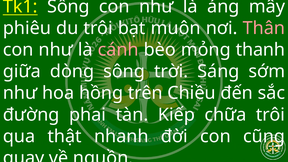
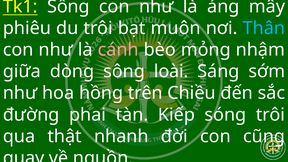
Thân colour: pink -> light blue (264, 28)
thanh: thanh -> nhậm (260, 50)
trời: trời -> loài (171, 71)
chữa: chữa -> sóng (225, 115)
